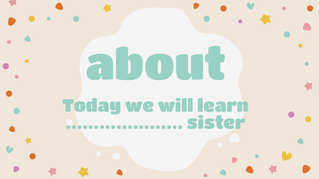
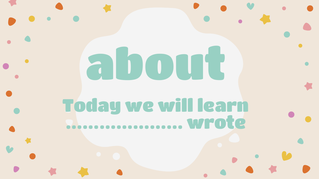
sister: sister -> wrote (216, 123)
